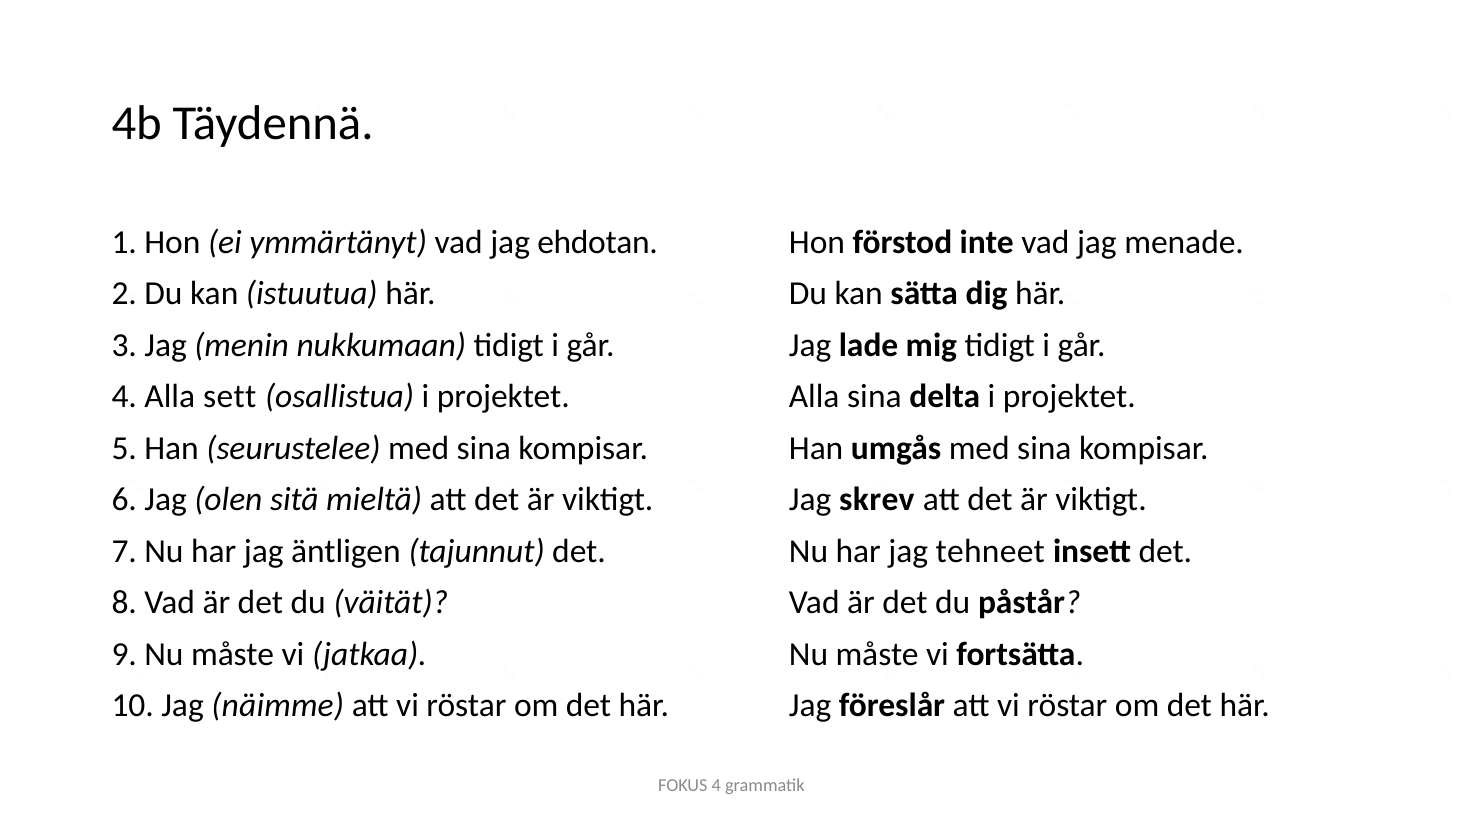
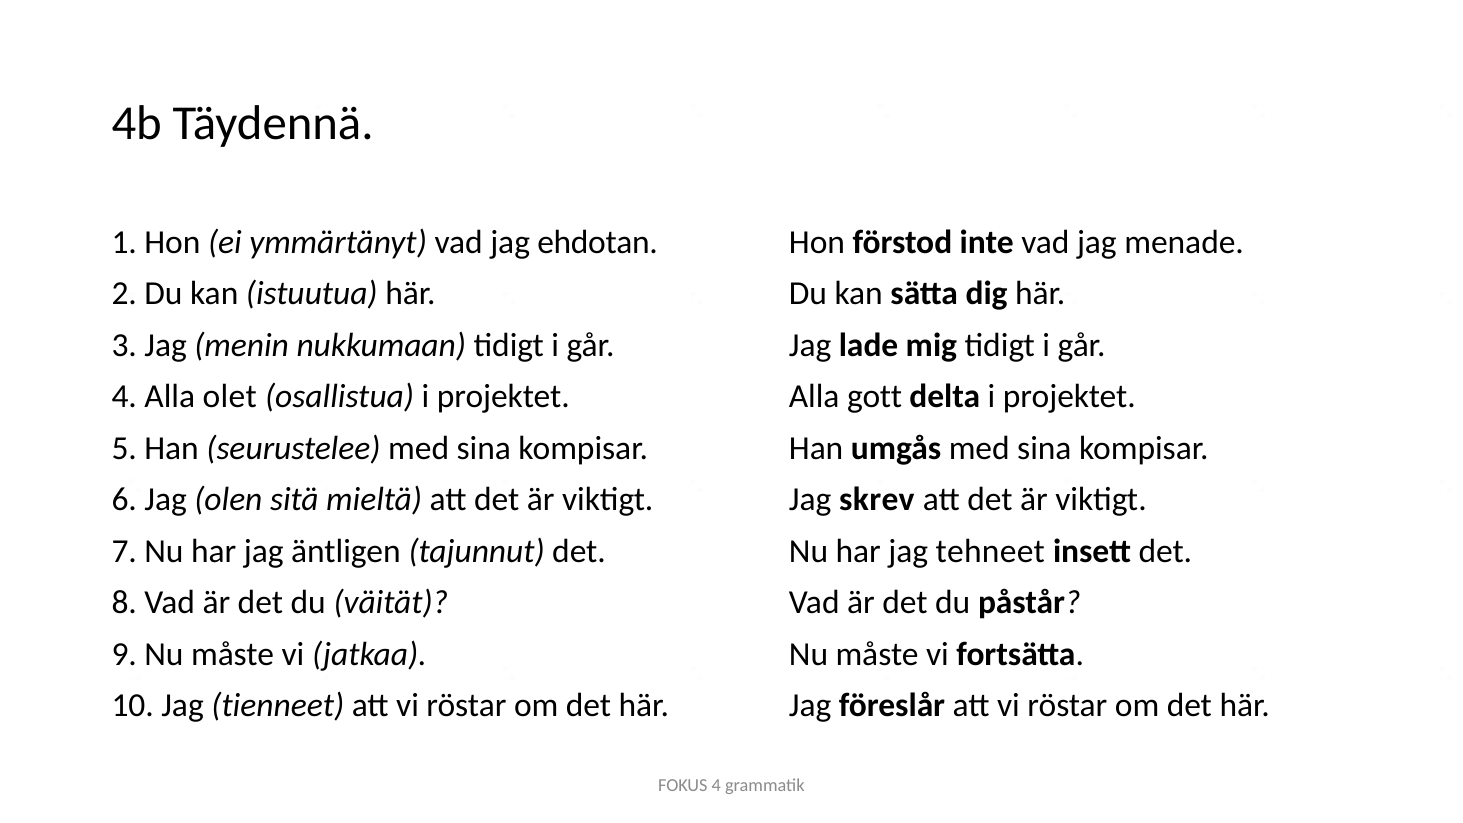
sett: sett -> olet (230, 397)
Alla sina: sina -> gott (875, 397)
näimme: näimme -> tienneet (278, 705)
